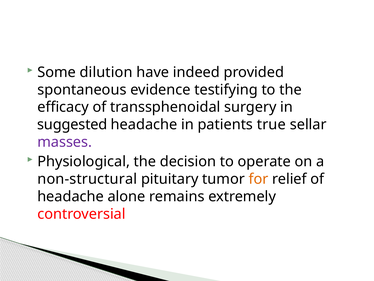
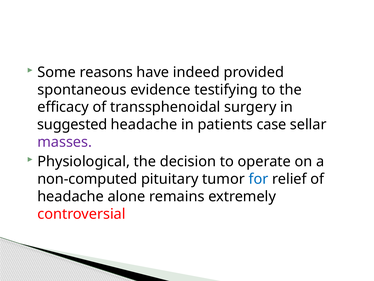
dilution: dilution -> reasons (106, 72)
true: true -> case (271, 124)
non-structural: non-structural -> non-computed (87, 179)
for colour: orange -> blue (258, 179)
